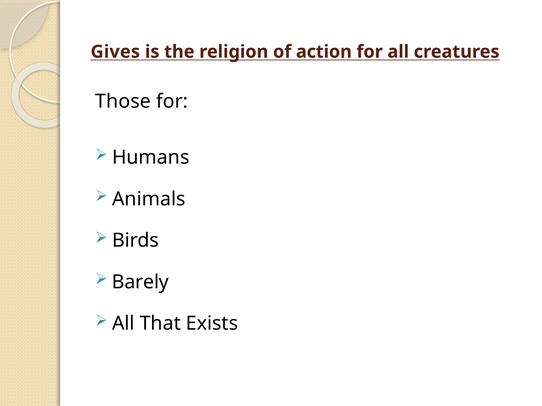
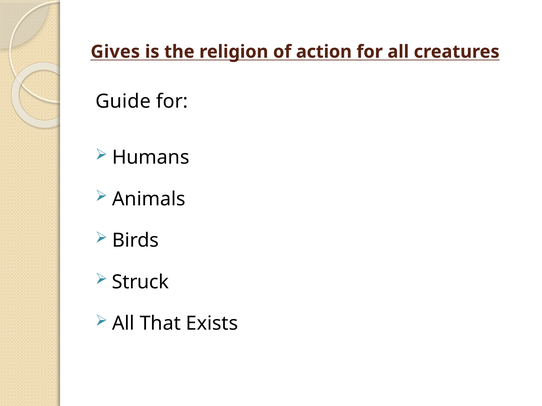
Those: Those -> Guide (123, 102)
Barely: Barely -> Struck (140, 282)
